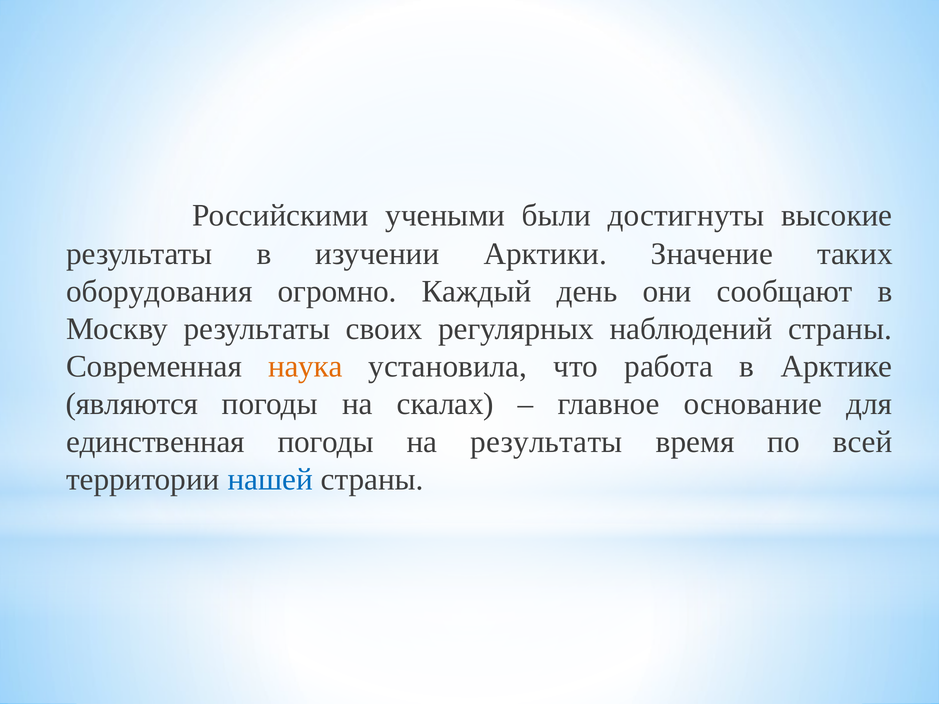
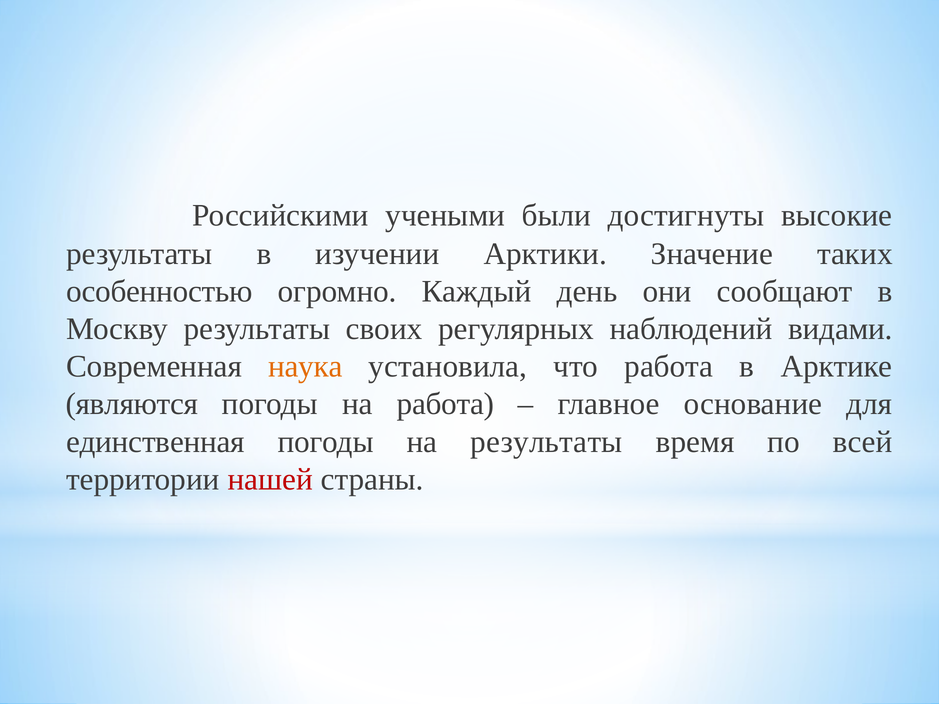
оборудования: оборудования -> особенностью (159, 292)
наблюдений страны: страны -> видами (841, 329)
на скалах: скалах -> работа (445, 404)
нашей colour: blue -> red (270, 479)
